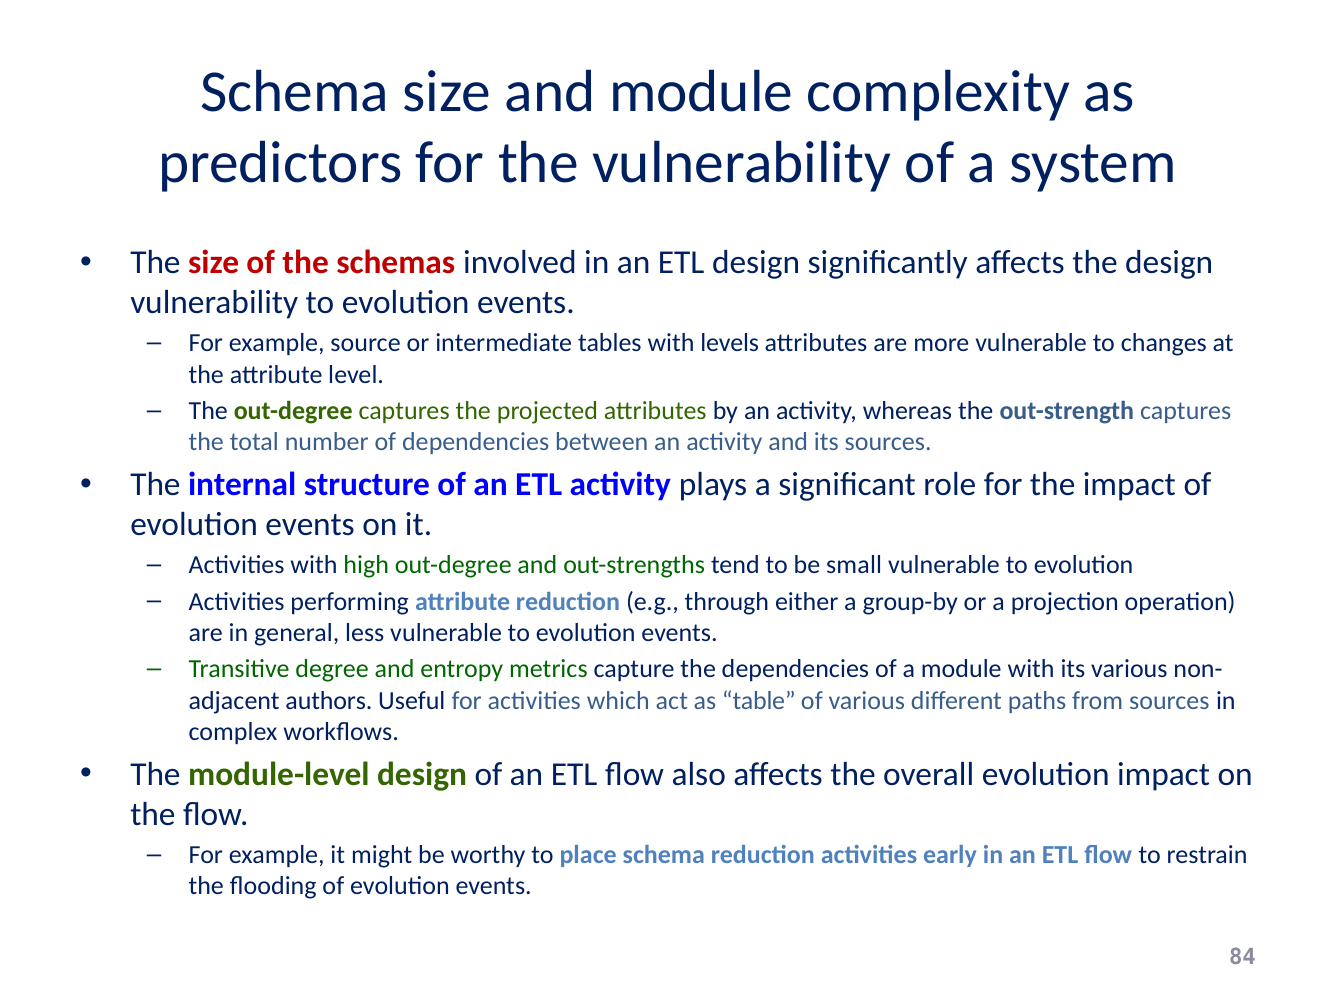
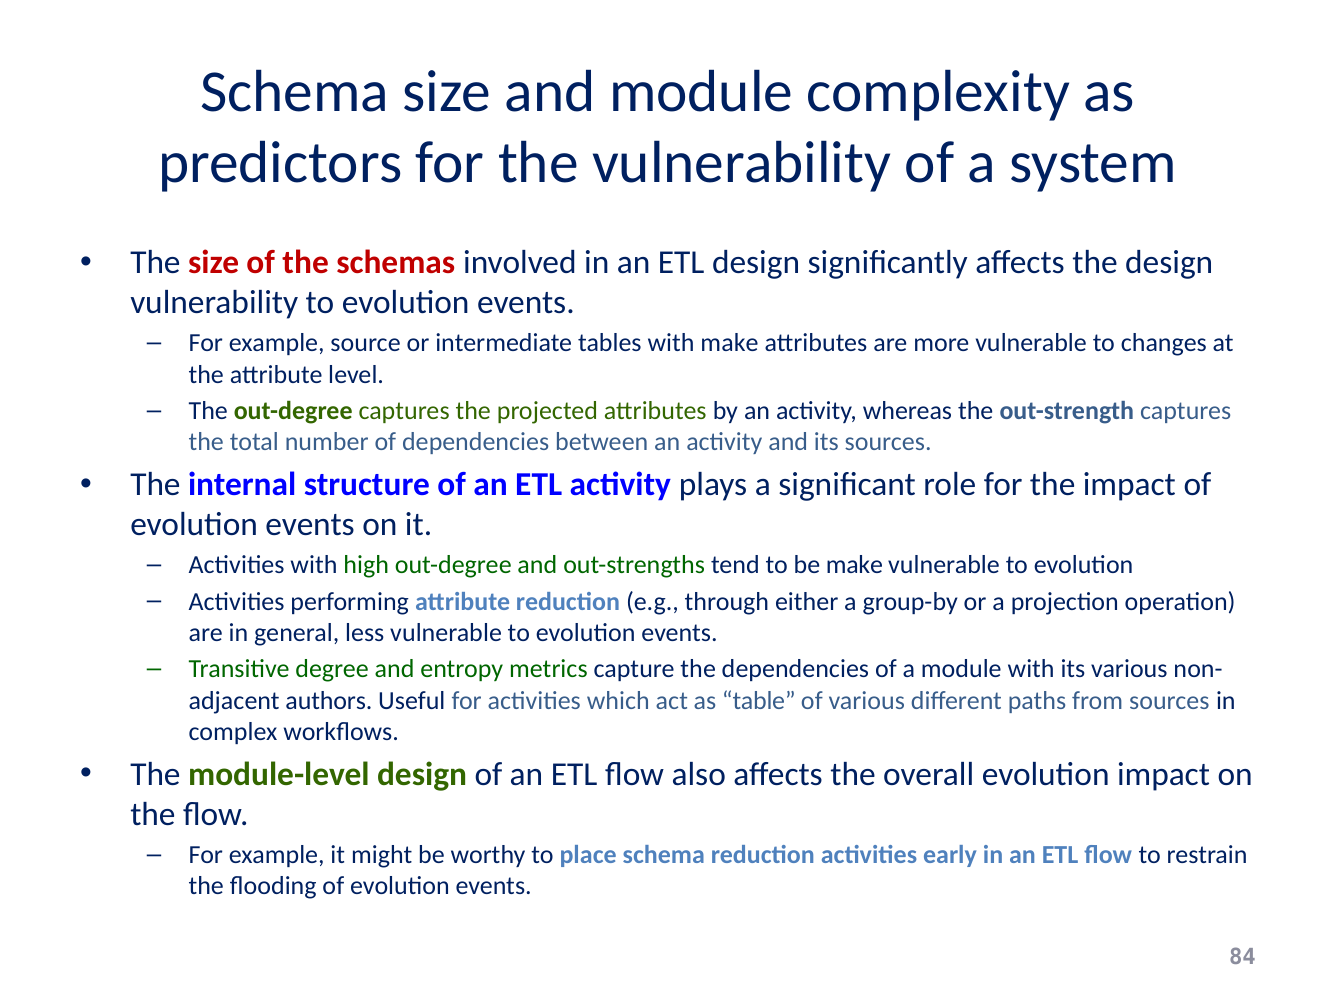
with levels: levels -> make (730, 343)
be small: small -> make (854, 565)
